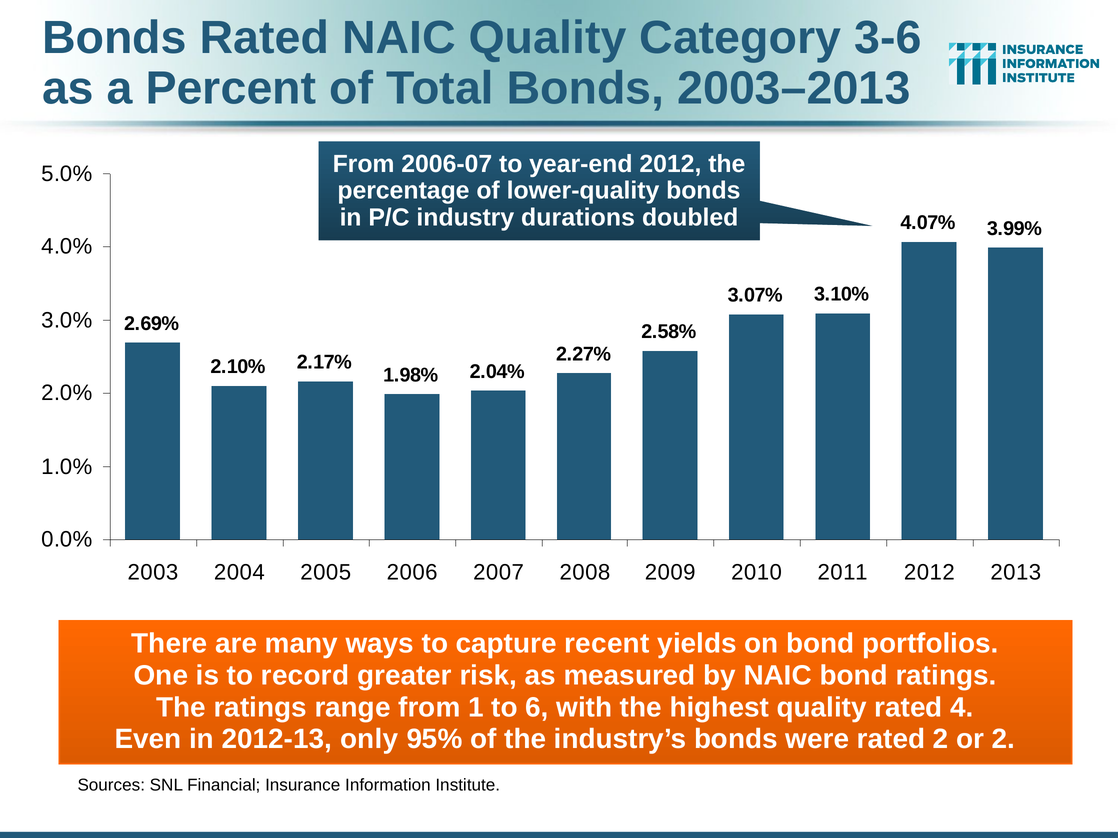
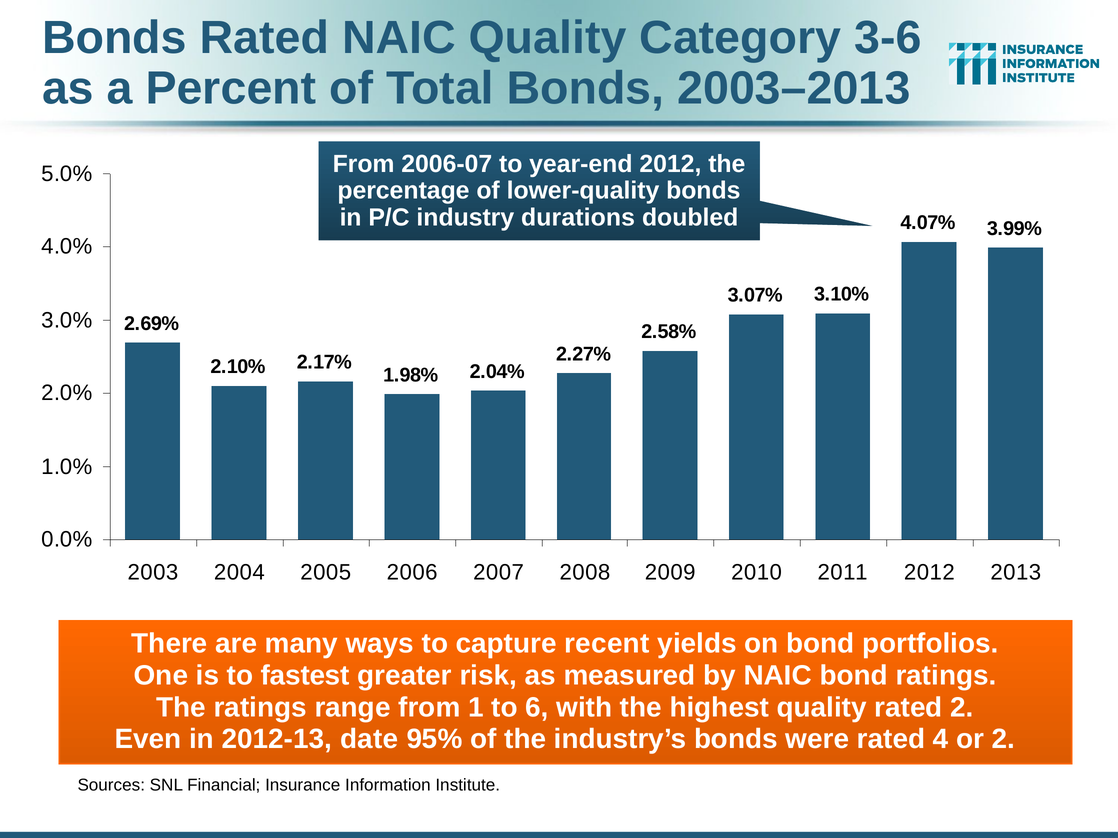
record: record -> fastest (305, 676)
rated 4: 4 -> 2 (962, 708)
only: only -> date (369, 740)
rated 2: 2 -> 4 (941, 740)
